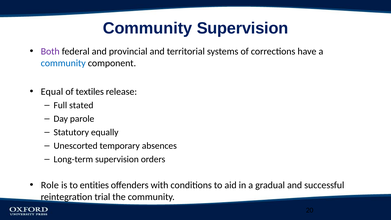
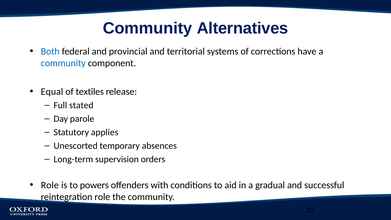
Community Supervision: Supervision -> Alternatives (243, 28)
Both colour: purple -> blue (50, 51)
equally: equally -> applies (105, 132)
entities: entities -> powers (94, 185)
reintegration trial: trial -> role (102, 197)
